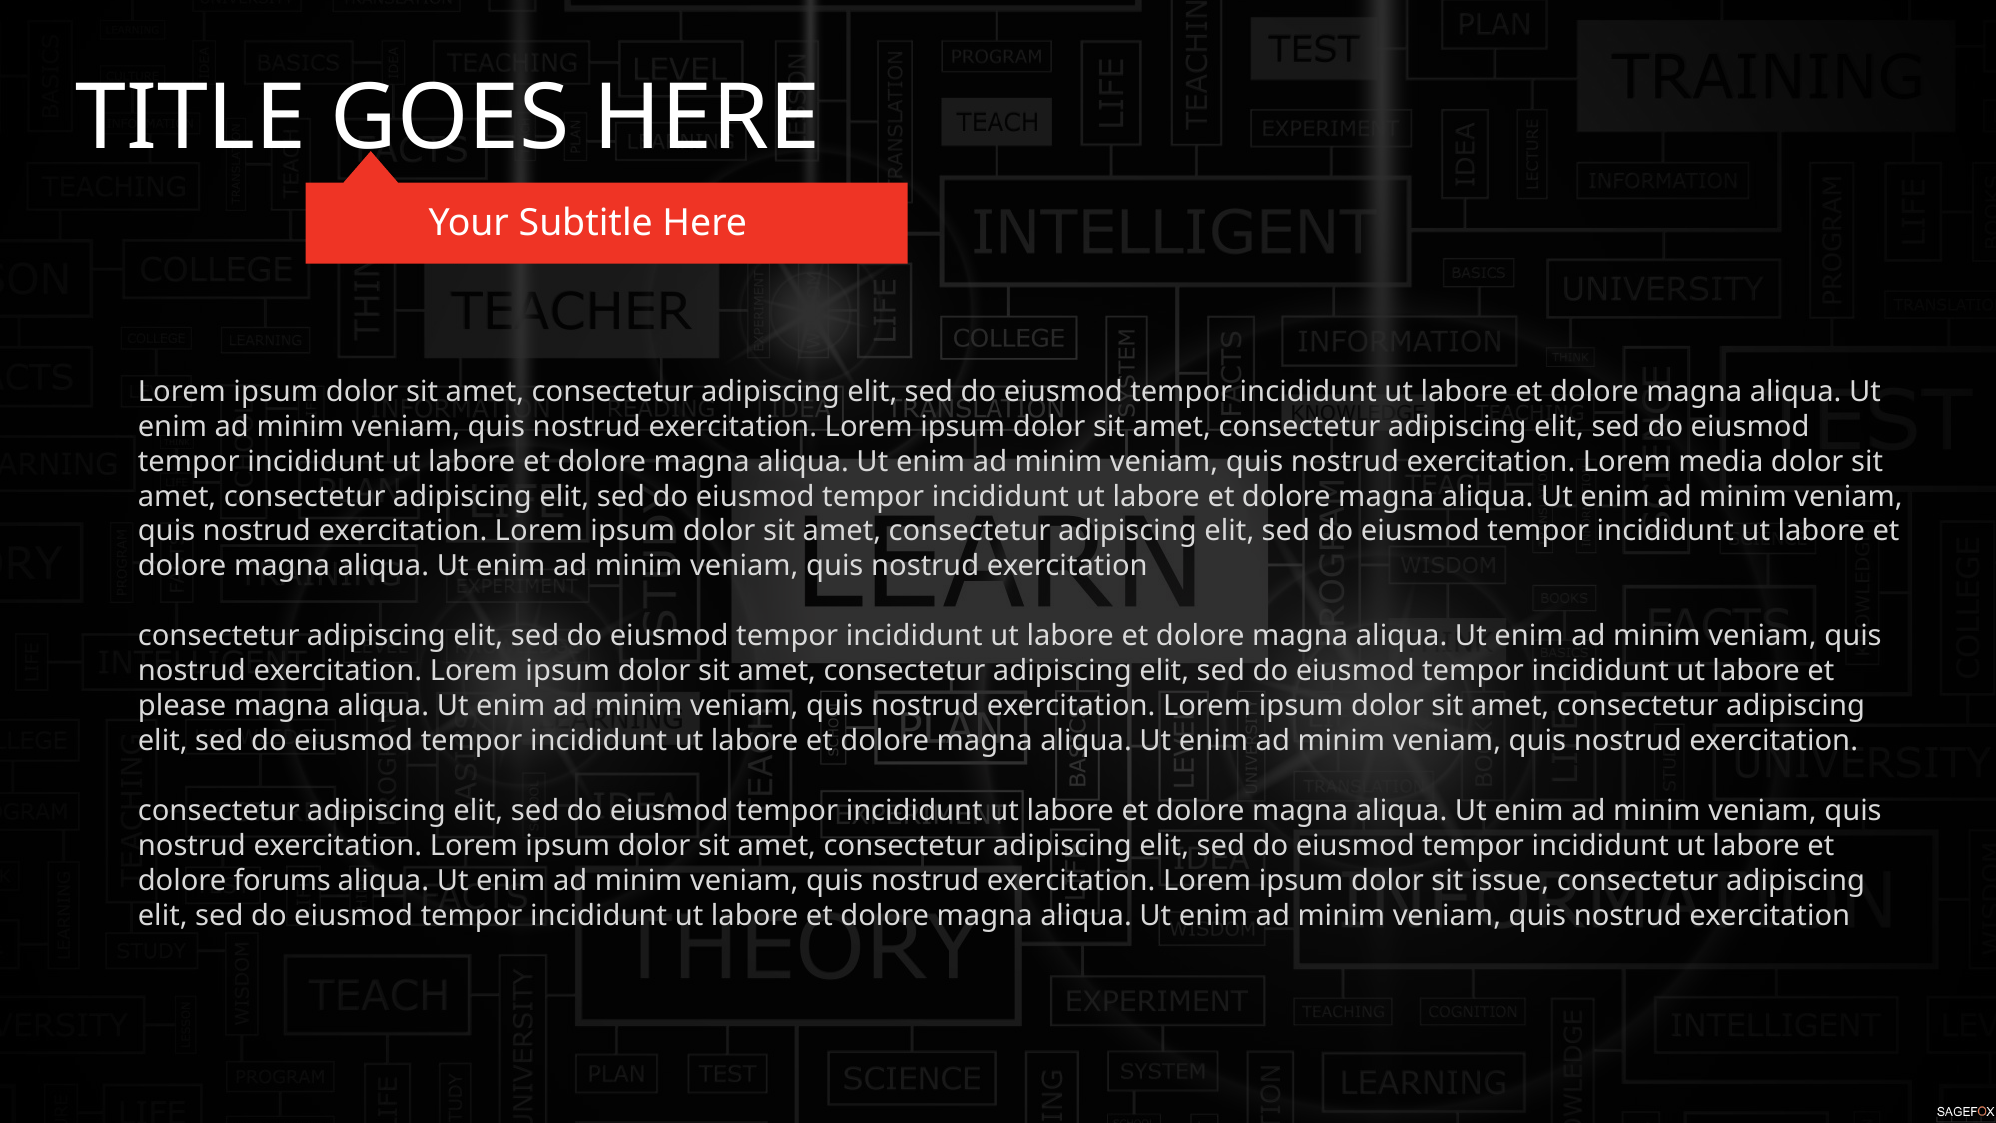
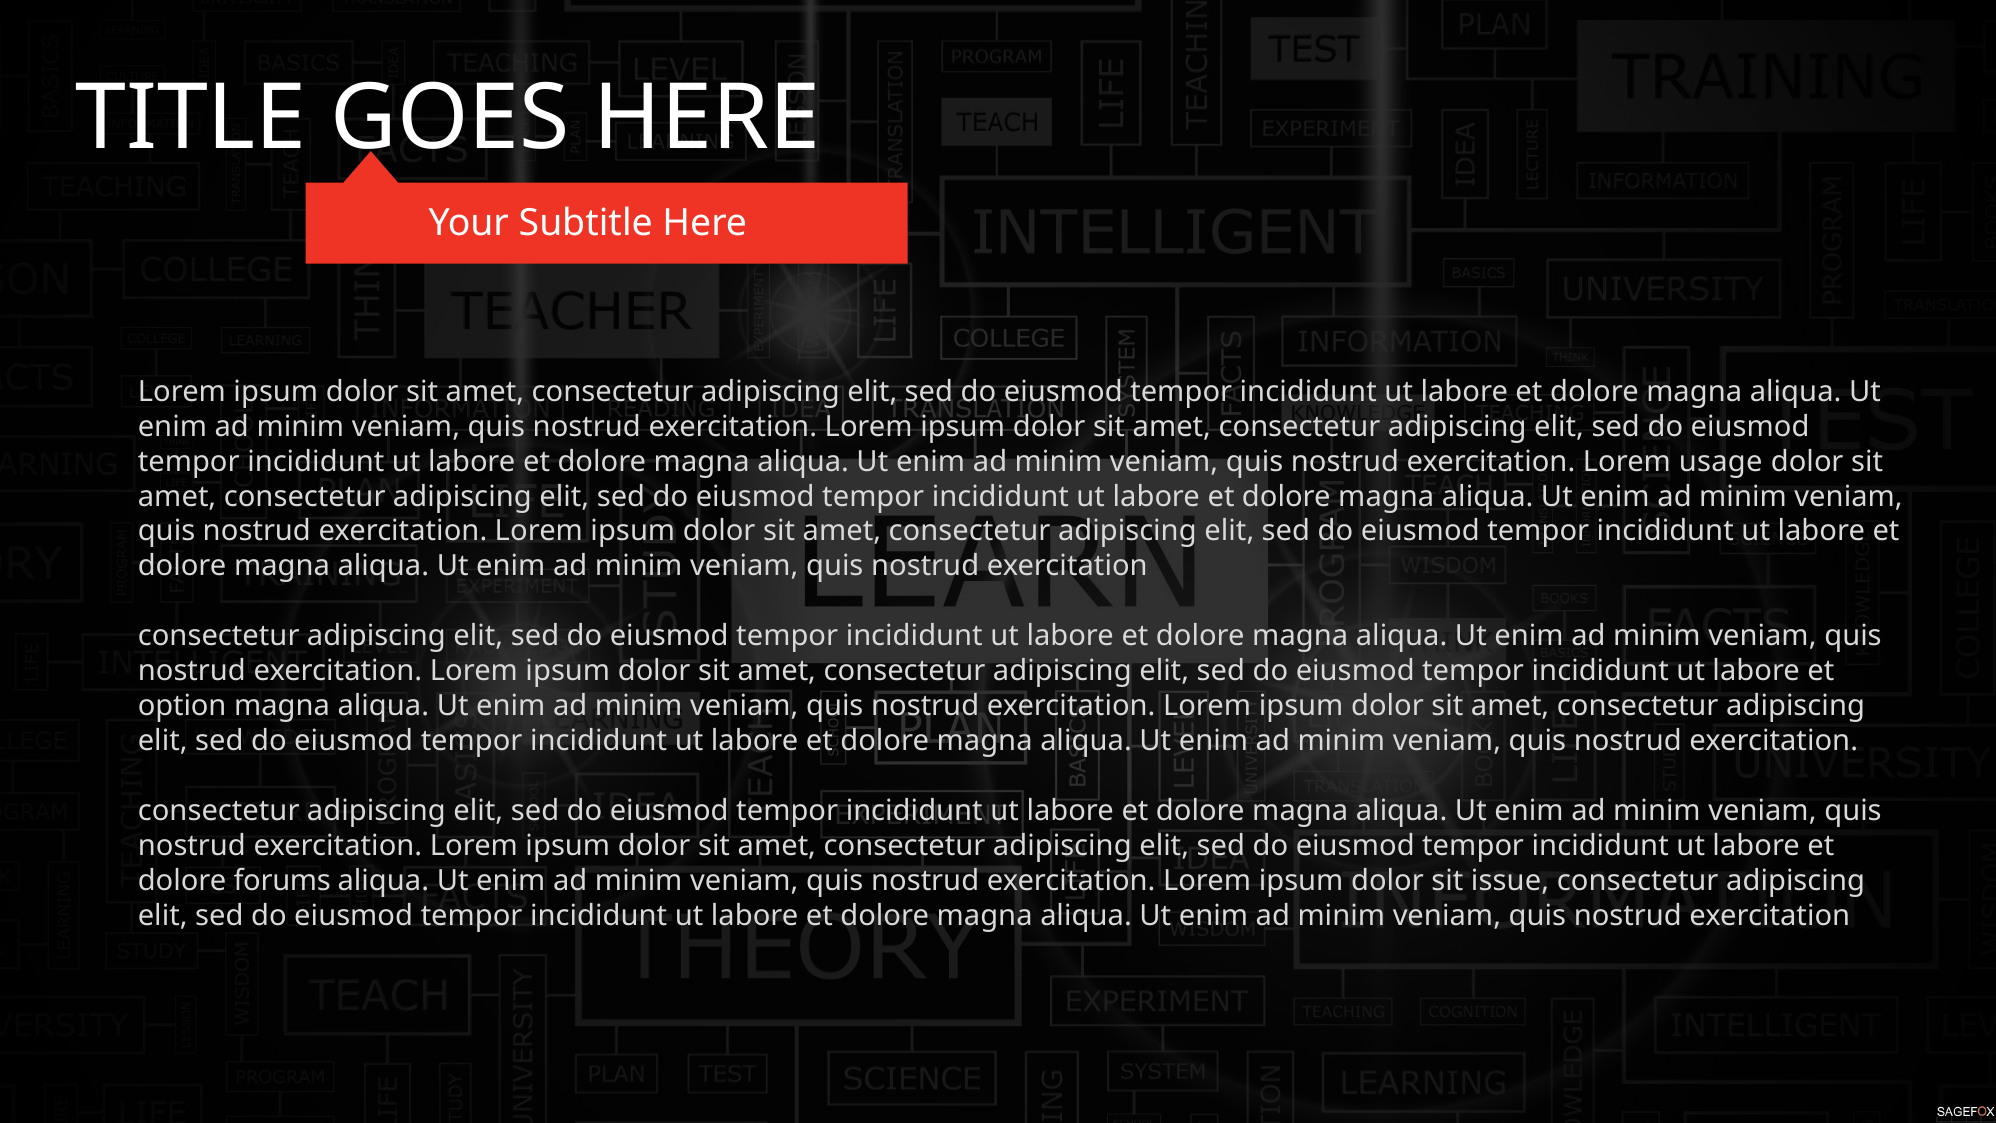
media: media -> usage (1721, 461)
please: please -> option (182, 706)
